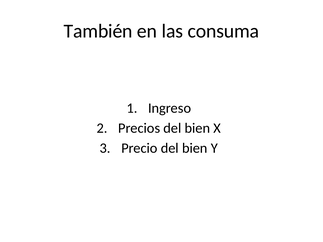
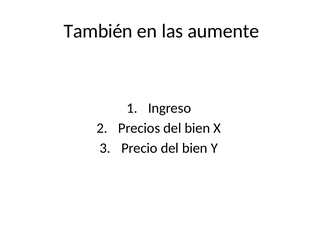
consuma: consuma -> aumente (223, 31)
